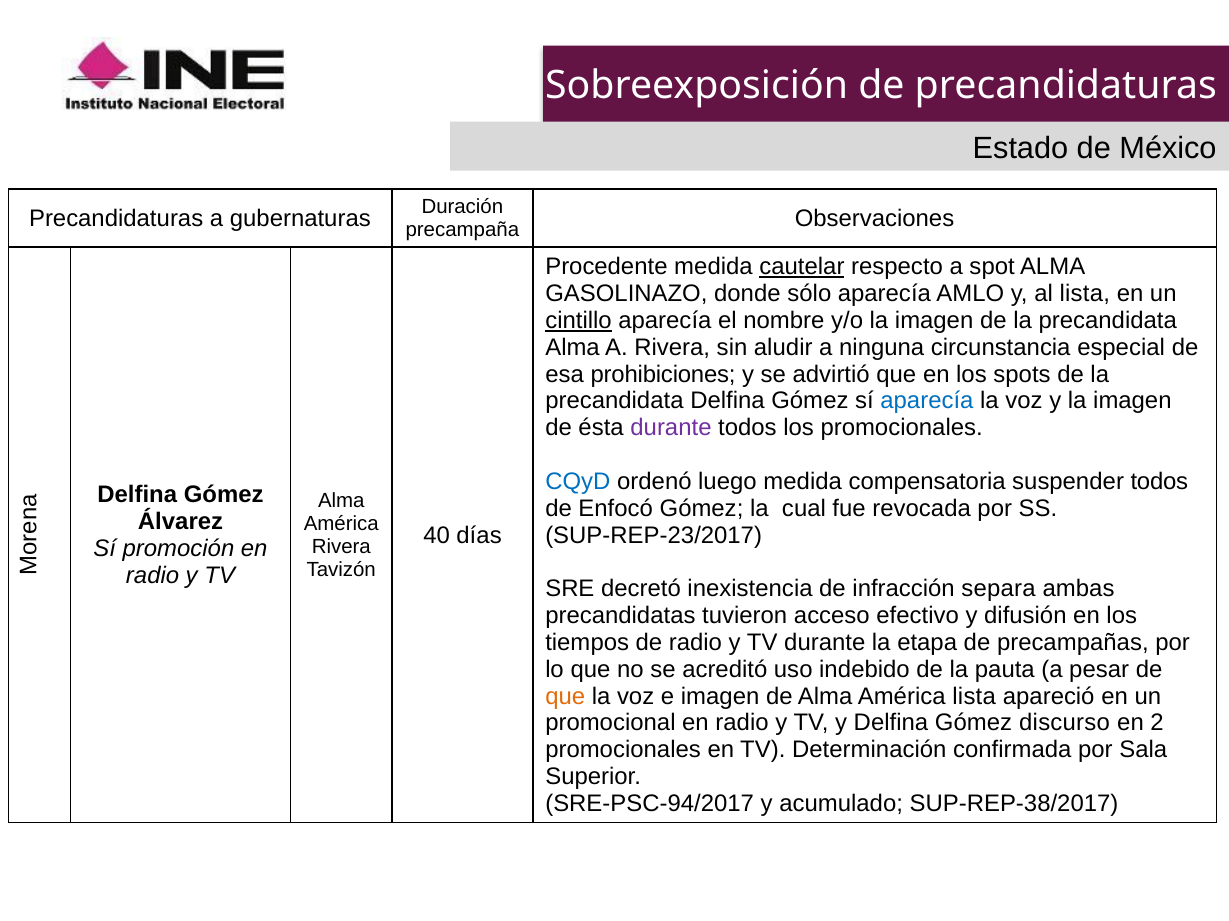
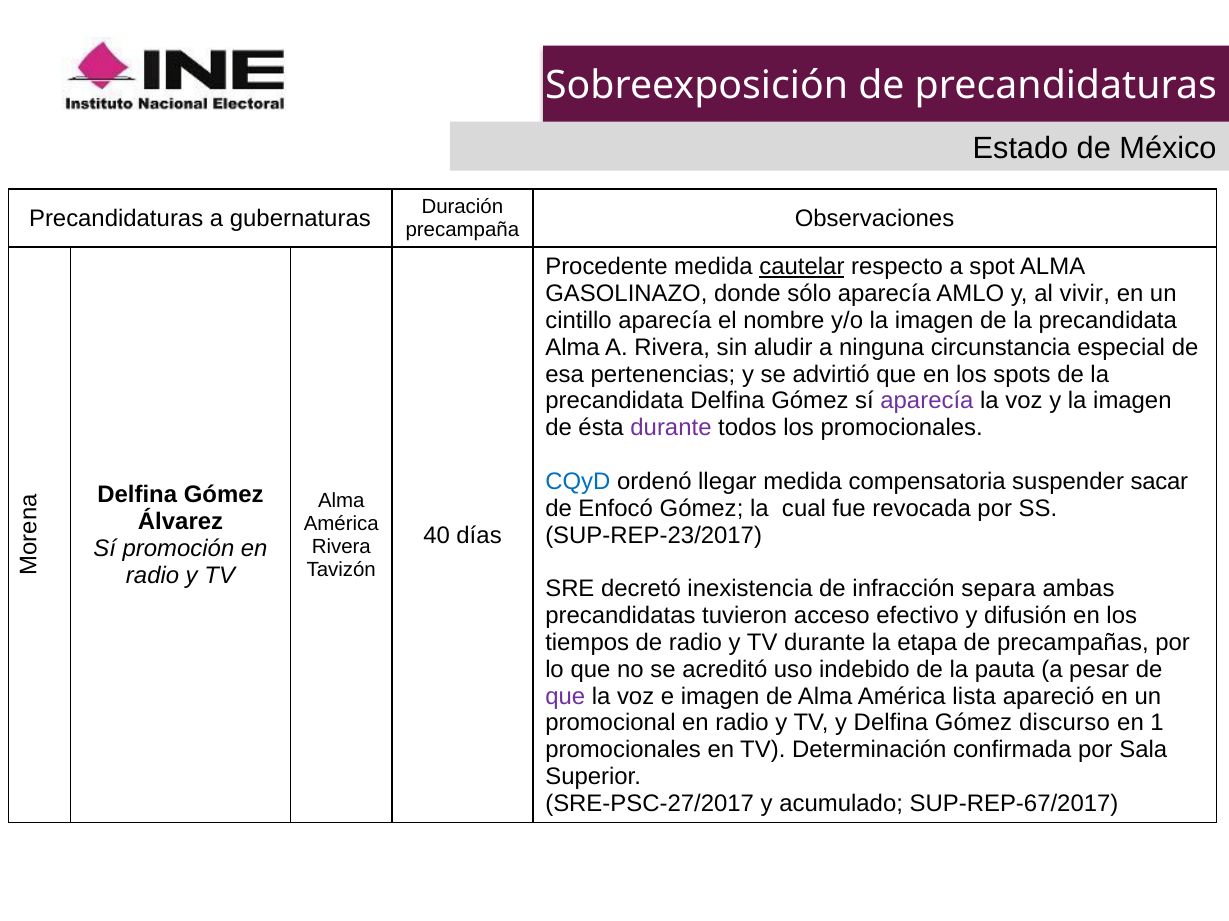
al lista: lista -> vivir (1085, 294)
cintillo underline: present -> none (579, 321)
prohibiciones: prohibiciones -> pertenencias (663, 375)
aparecía colour: blue -> purple (927, 401)
luego: luego -> llegar (727, 482)
suspender todos: todos -> sacar (1159, 482)
que colour: orange -> purple (565, 697)
2: 2 -> 1 (1157, 724)
SRE-PSC-94/2017: SRE-PSC-94/2017 -> SRE-PSC-27/2017 (650, 804)
SUP-REP-38/2017: SUP-REP-38/2017 -> SUP-REP-67/2017 (1014, 804)
